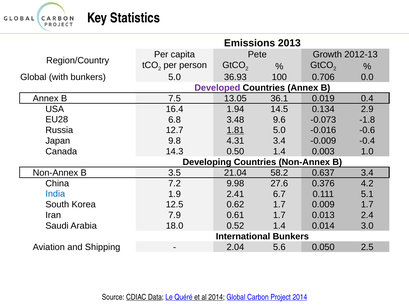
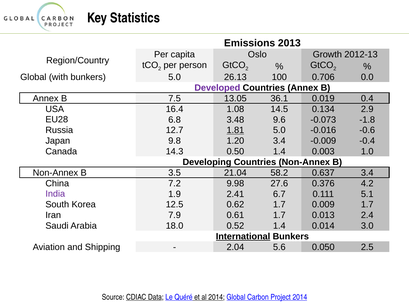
Pete: Pete -> Oslo (257, 54)
36.93: 36.93 -> 26.13 (235, 77)
1.94: 1.94 -> 1.08 (235, 109)
4.31: 4.31 -> 1.20 (235, 141)
India colour: blue -> purple (55, 194)
International underline: none -> present (243, 236)
